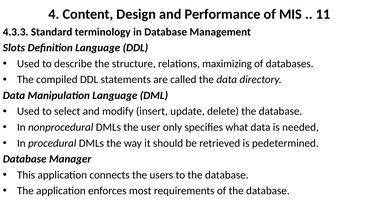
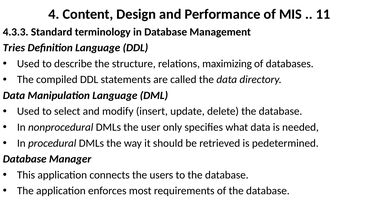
Slots: Slots -> Tries (14, 48)
